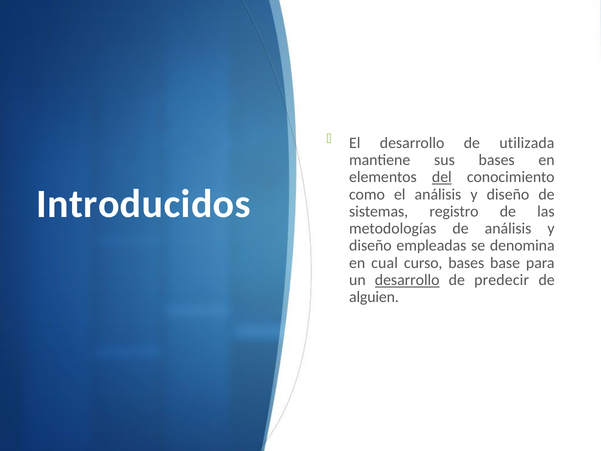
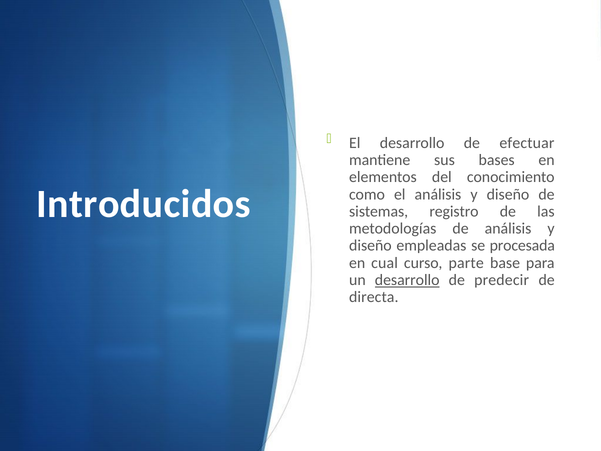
utilizada: utilizada -> efectuar (527, 143)
del underline: present -> none (442, 177)
denomina: denomina -> procesada (522, 246)
curso bases: bases -> parte (466, 263)
alguien: alguien -> directa (374, 297)
